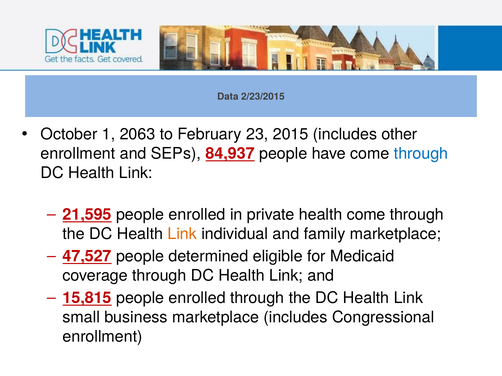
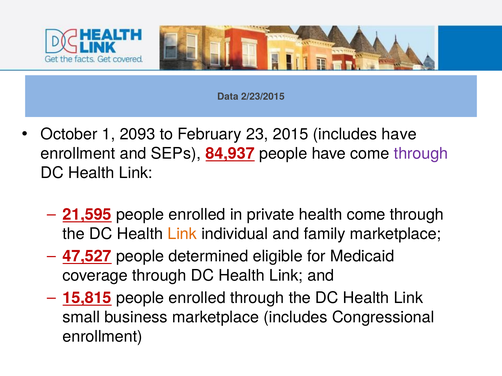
2063: 2063 -> 2093 (138, 135)
includes other: other -> have (399, 135)
through colour: blue -> purple (421, 154)
